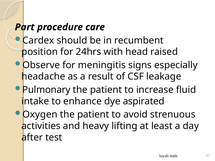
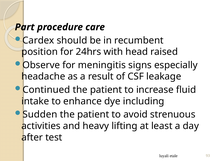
Pulmonary: Pulmonary -> Continued (46, 90)
aspirated: aspirated -> including (144, 101)
Oxygen: Oxygen -> Sudden (40, 115)
